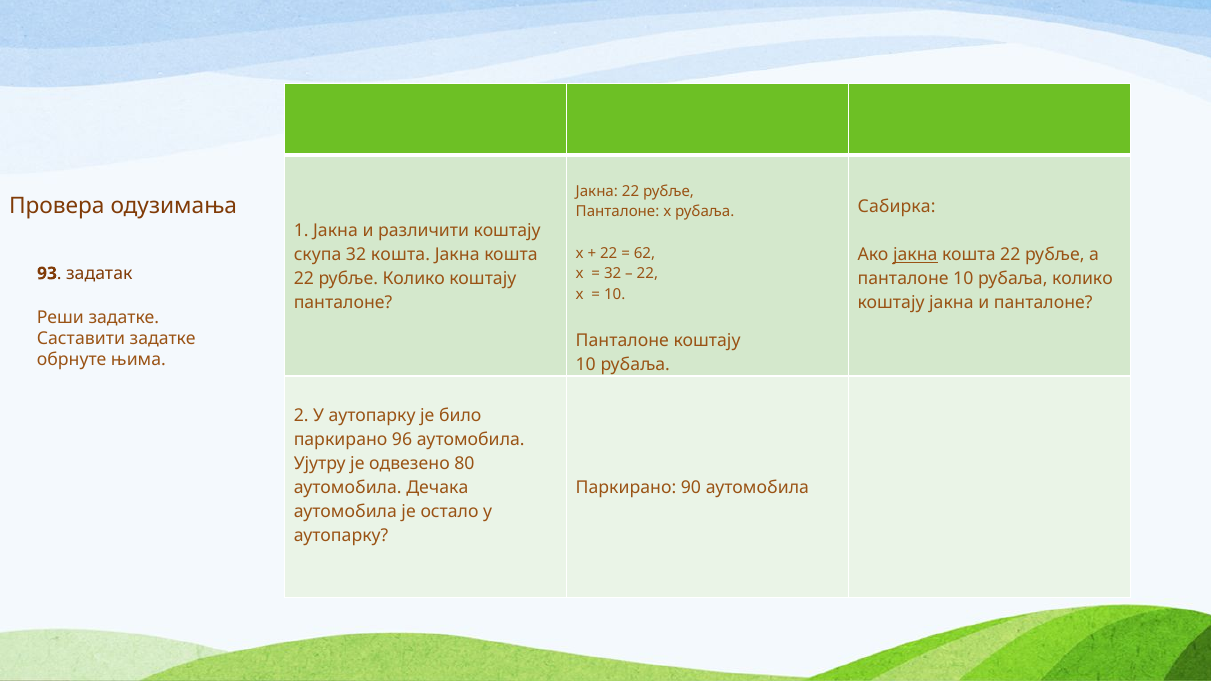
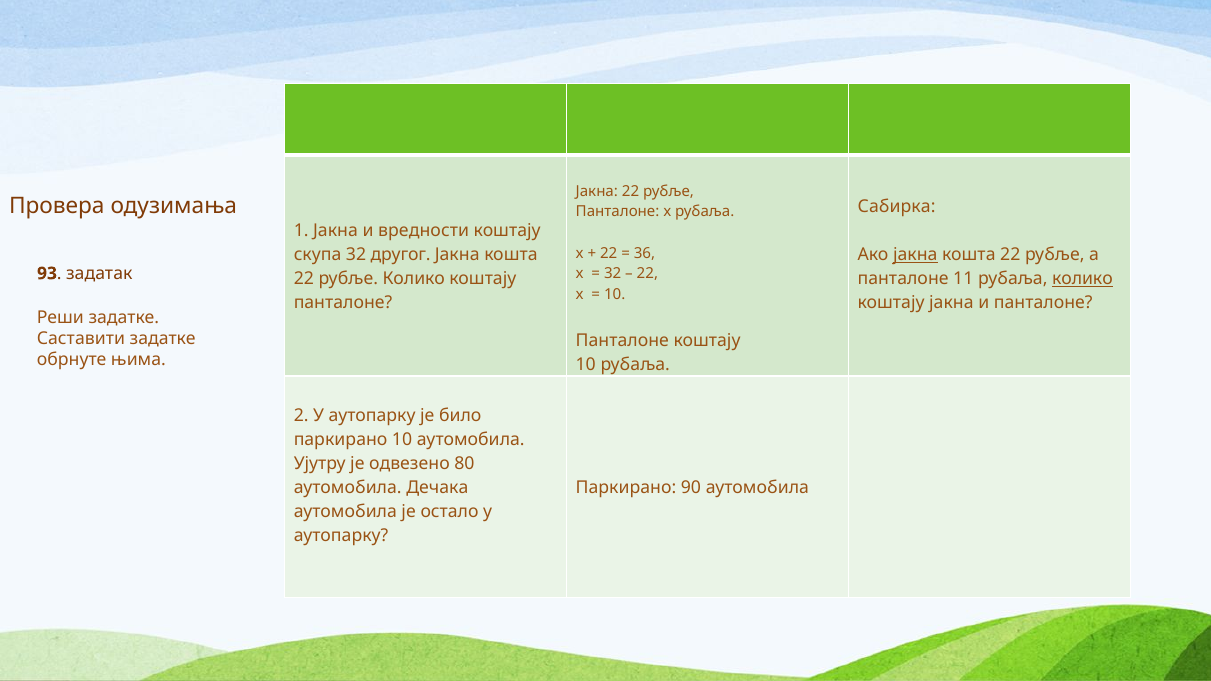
различити: различити -> вредности (424, 230)
62: 62 -> 36 (645, 253)
32 кошта: кошта -> другог (401, 255)
панталоне 10: 10 -> 11 (963, 279)
колико underline: none -> present (1082, 279)
паркирано 96: 96 -> 10 (402, 440)
